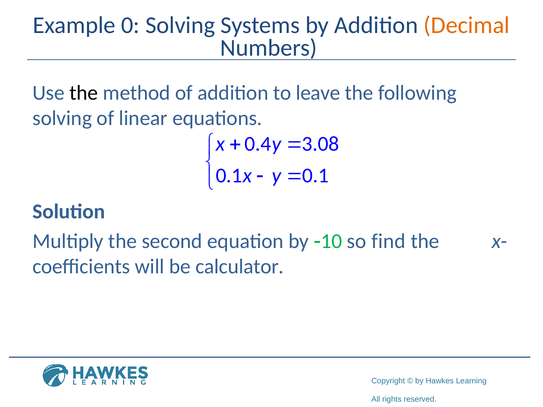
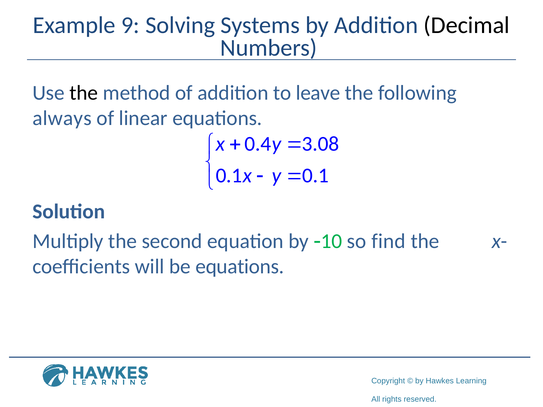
0: 0 -> 9 (130, 25)
Decimal colour: orange -> black (467, 25)
solving: solving -> always (62, 118)
be calculator: calculator -> equations (240, 267)
